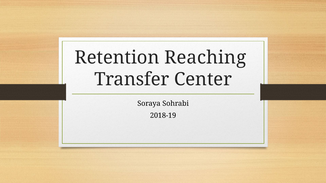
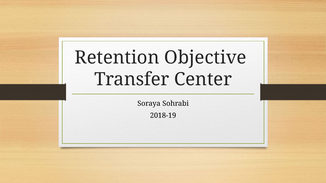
Reaching: Reaching -> Objective (205, 58)
